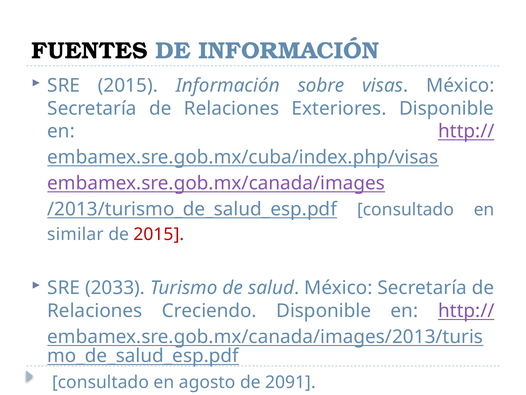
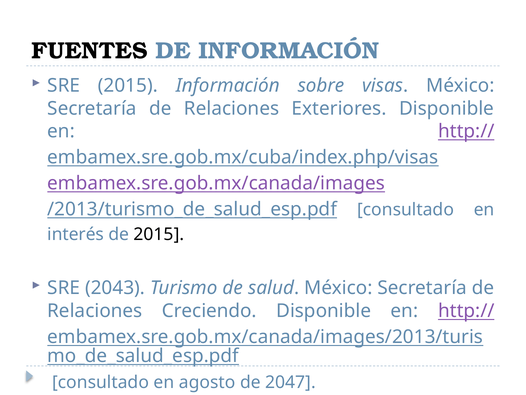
similar: similar -> interés (76, 234)
2015 colour: red -> black (159, 234)
2033: 2033 -> 2043 (115, 288)
2091: 2091 -> 2047 (291, 382)
